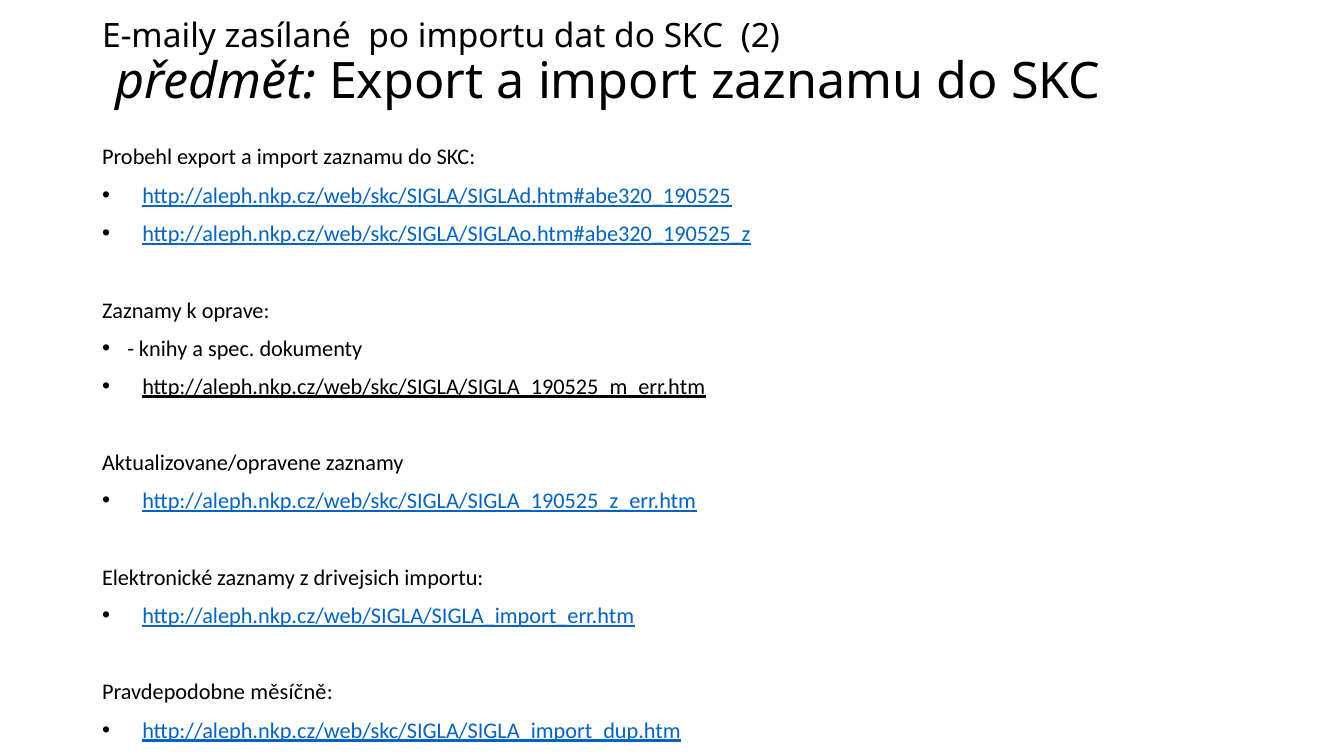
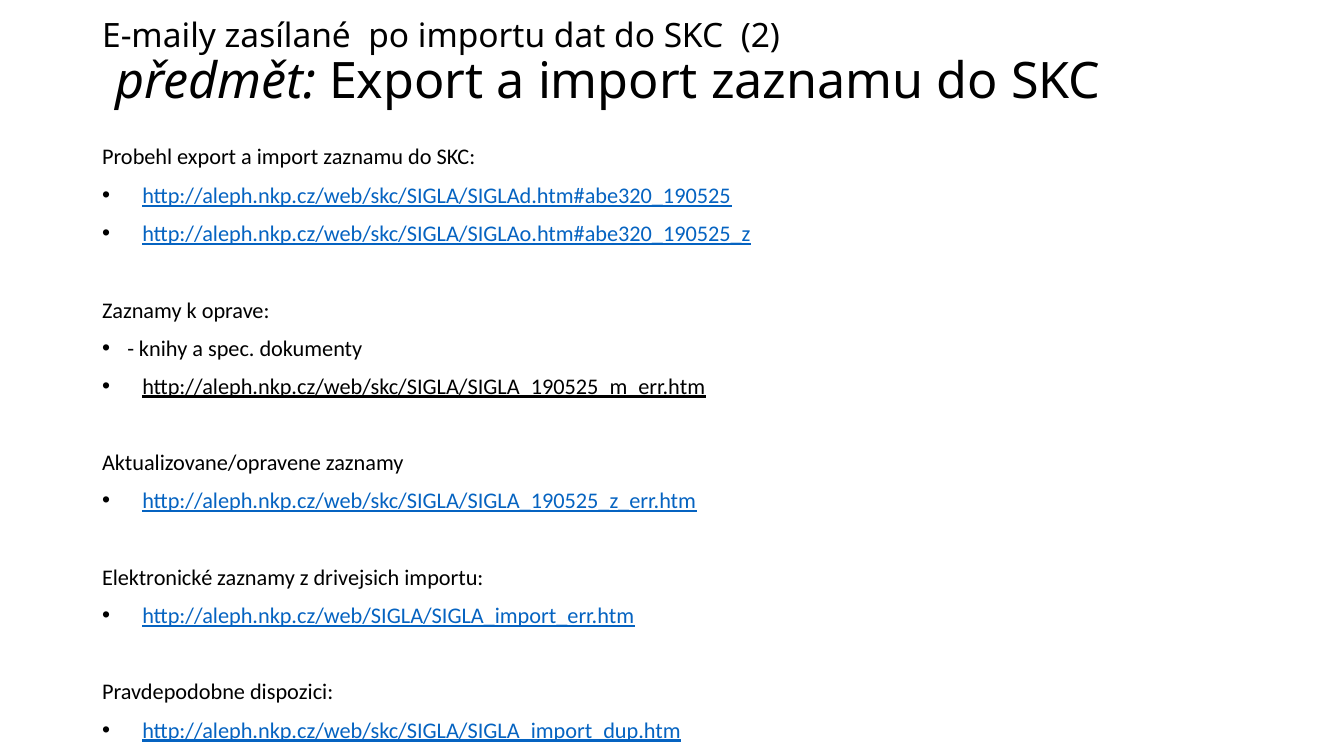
měsíčně: měsíčně -> dispozici (292, 692)
